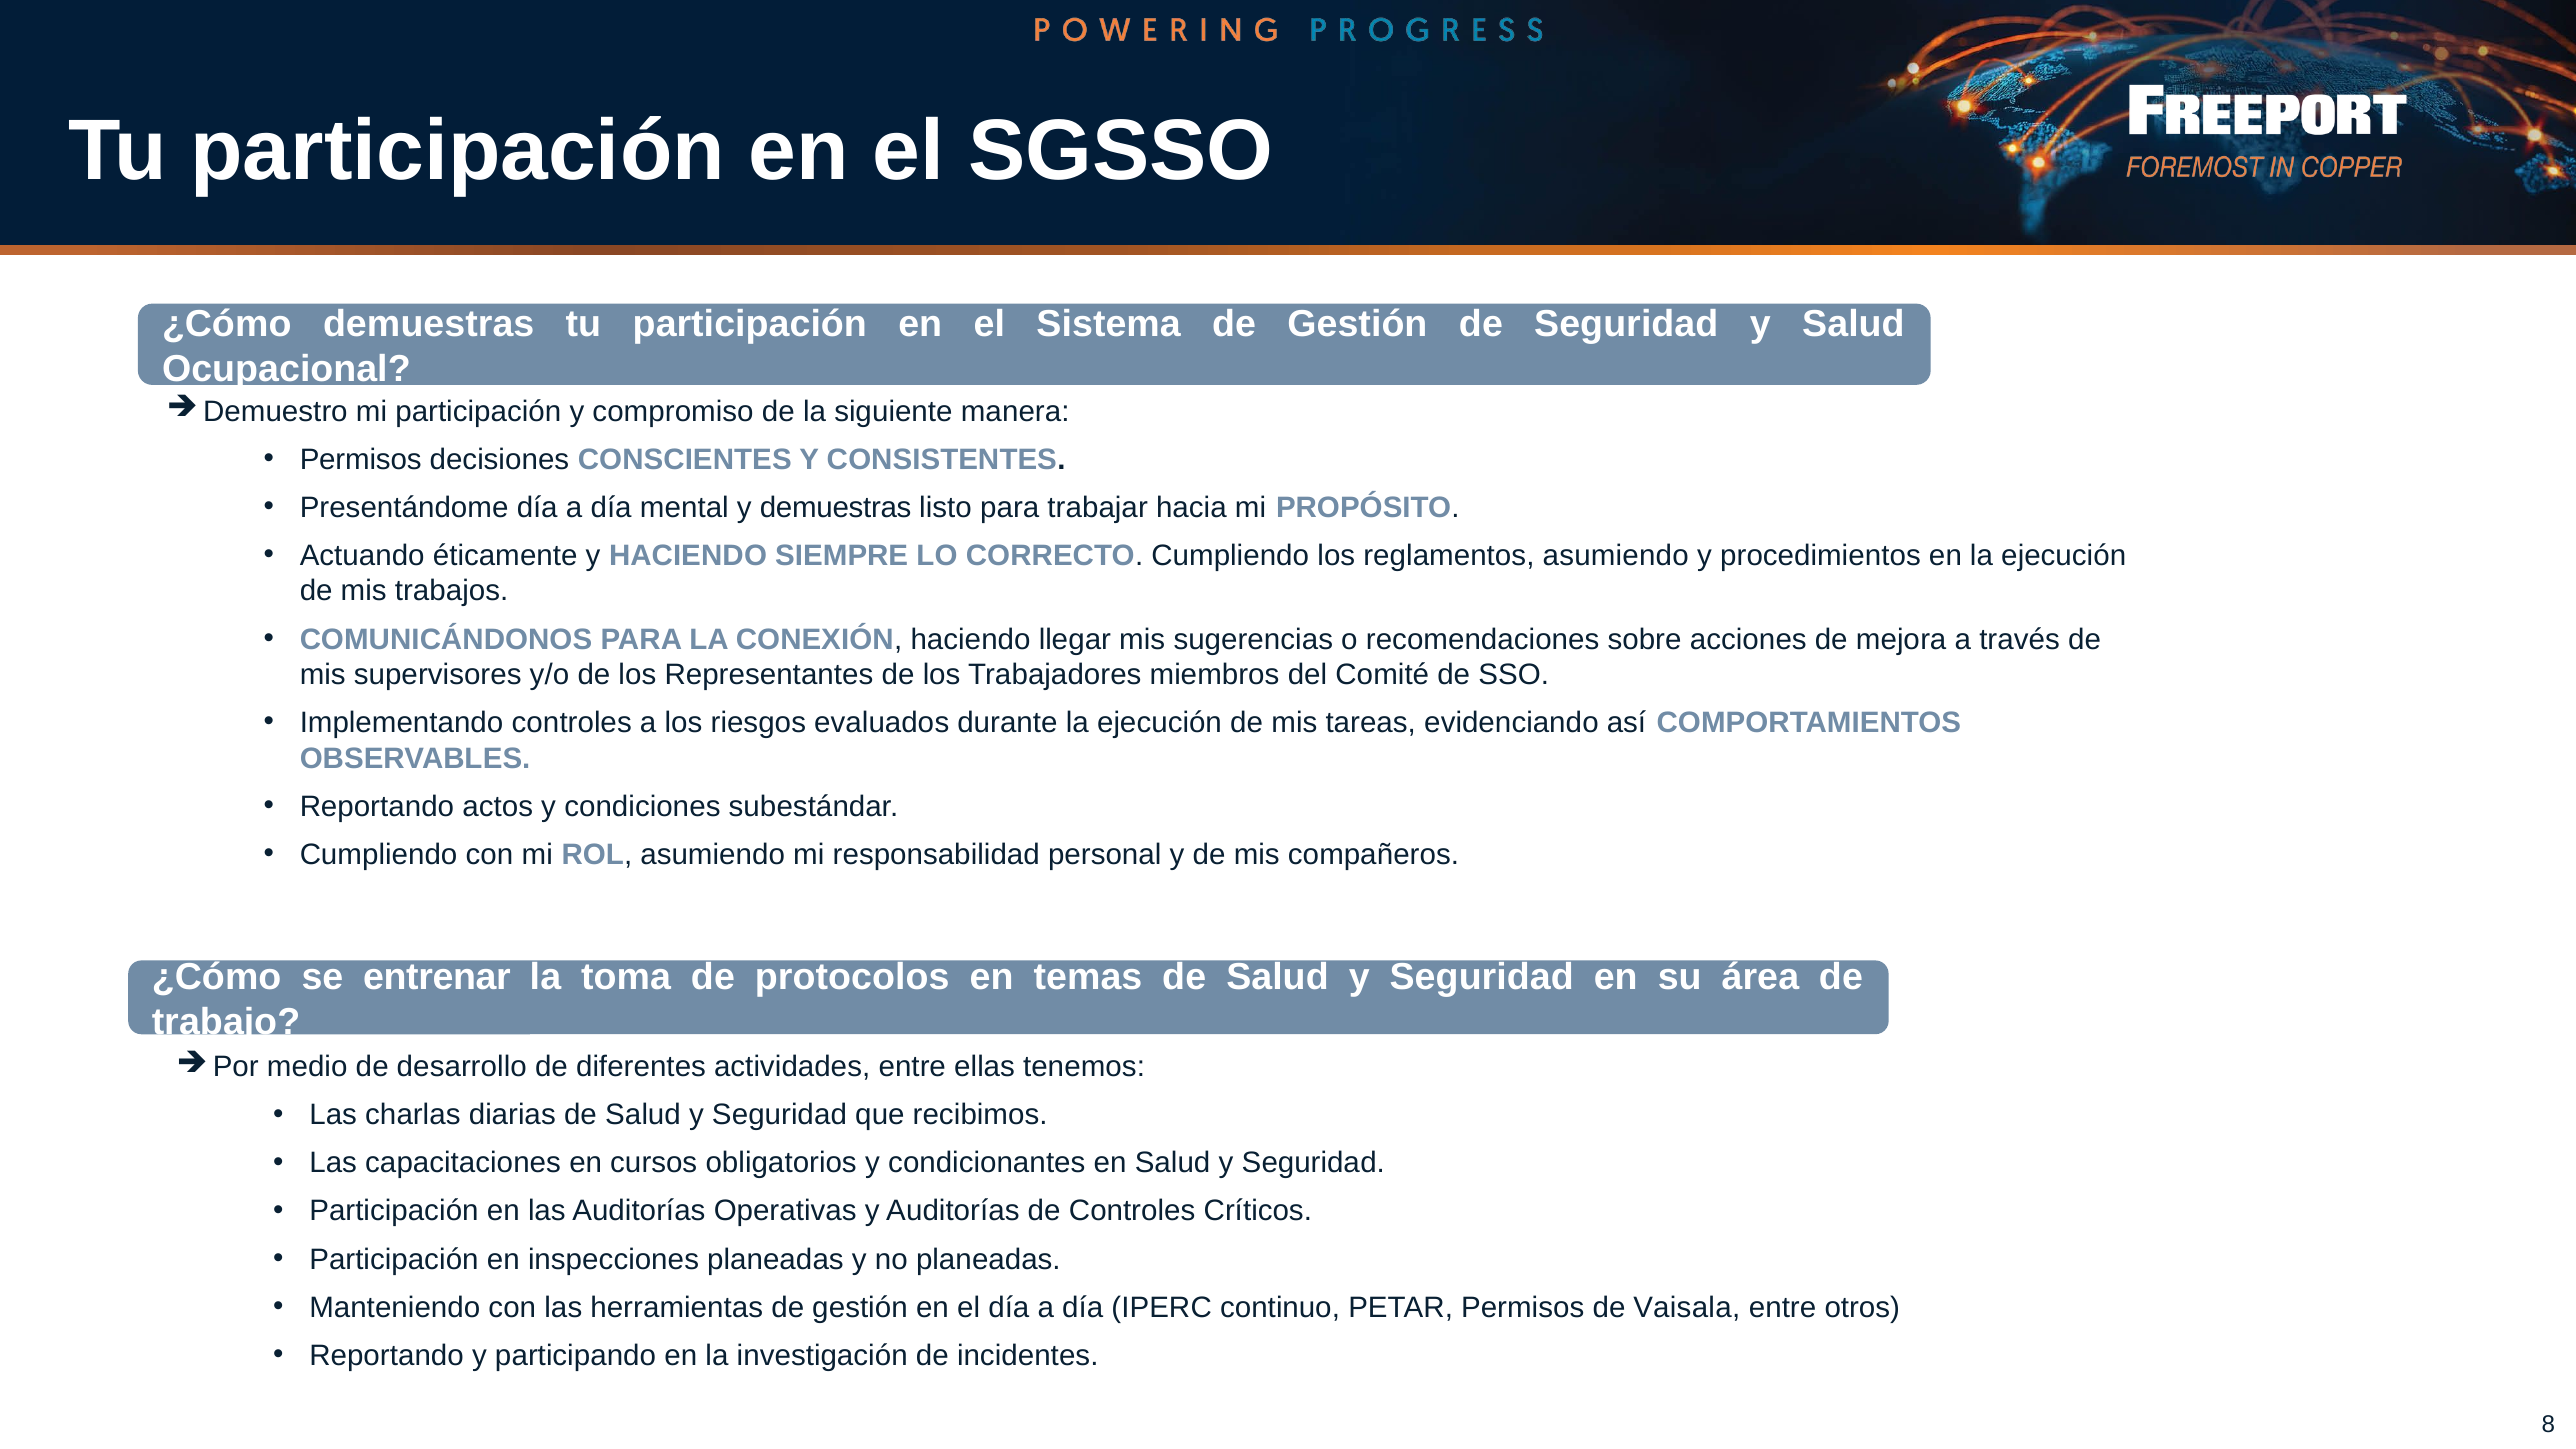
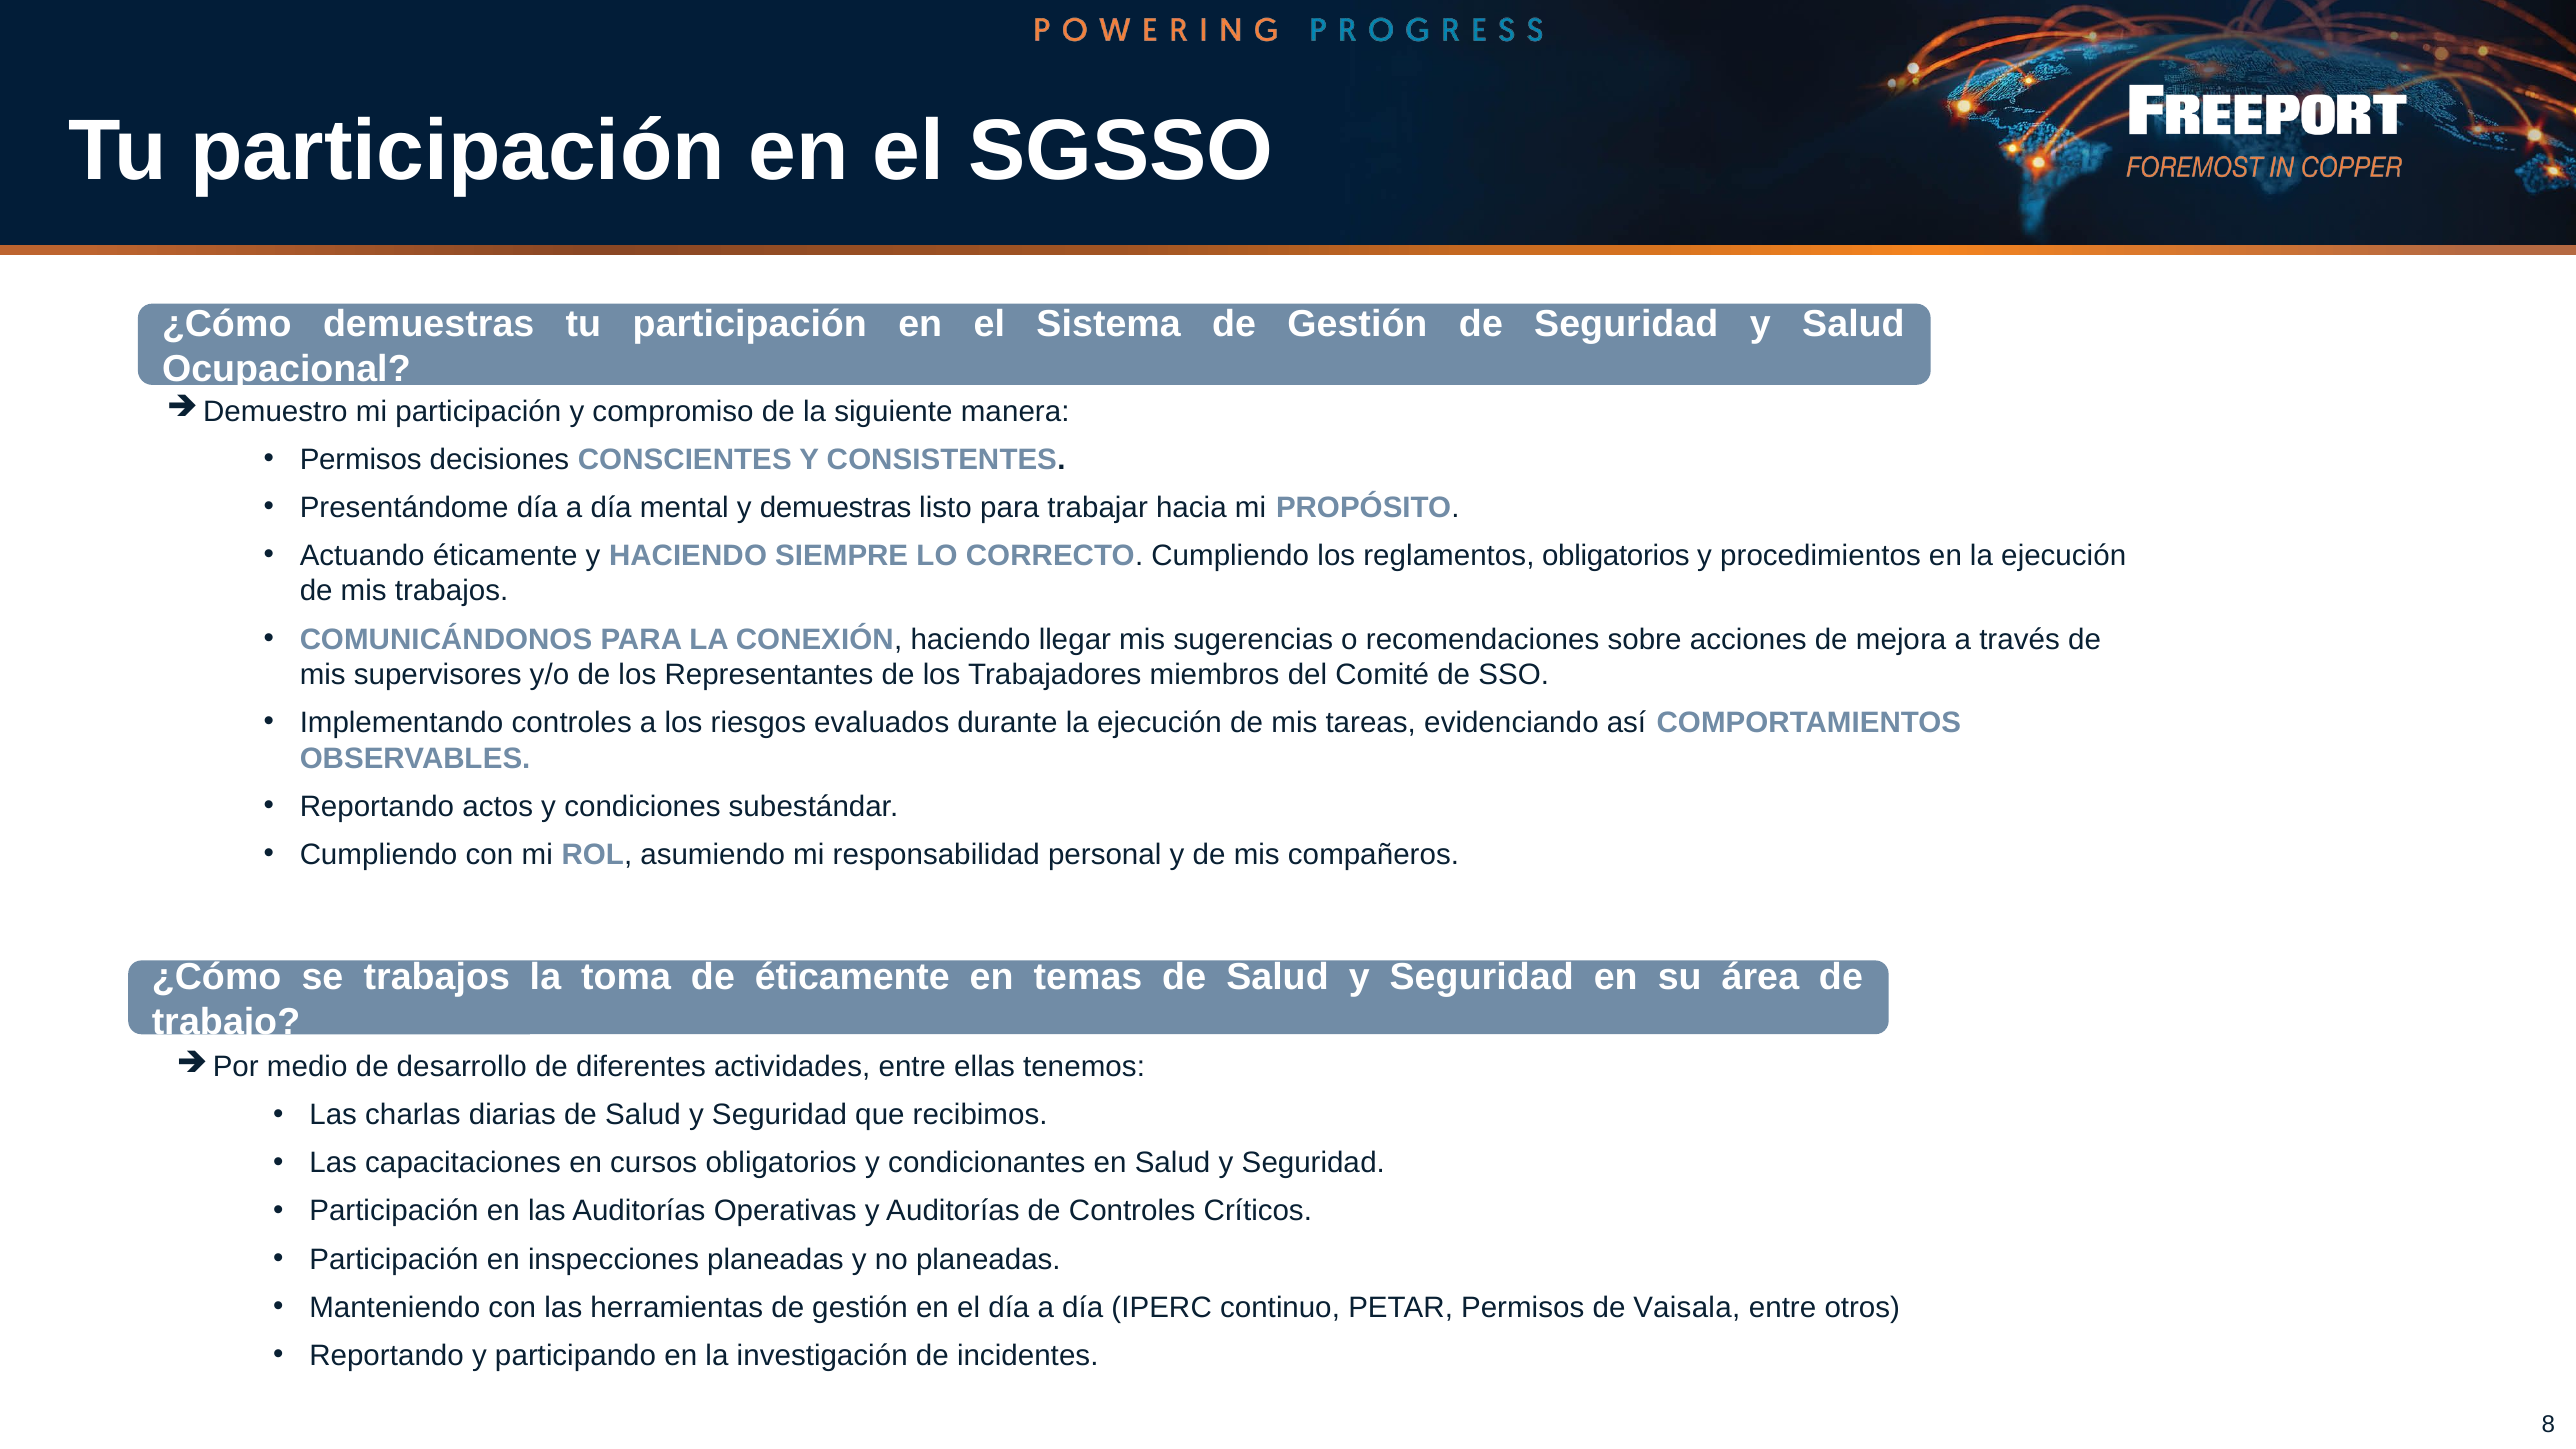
reglamentos asumiendo: asumiendo -> obligatorios (1616, 556)
se entrenar: entrenar -> trabajos (437, 977)
de protocolos: protocolos -> éticamente (852, 977)
